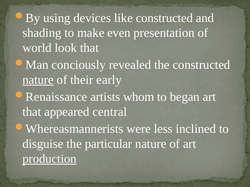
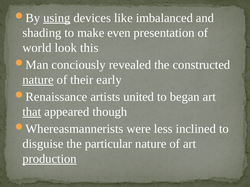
using underline: none -> present (57, 18)
like constructed: constructed -> imbalanced (164, 18)
look that: that -> this (89, 48)
whom: whom -> united (139, 97)
that underline: none -> present (32, 112)
central: central -> though (110, 112)
